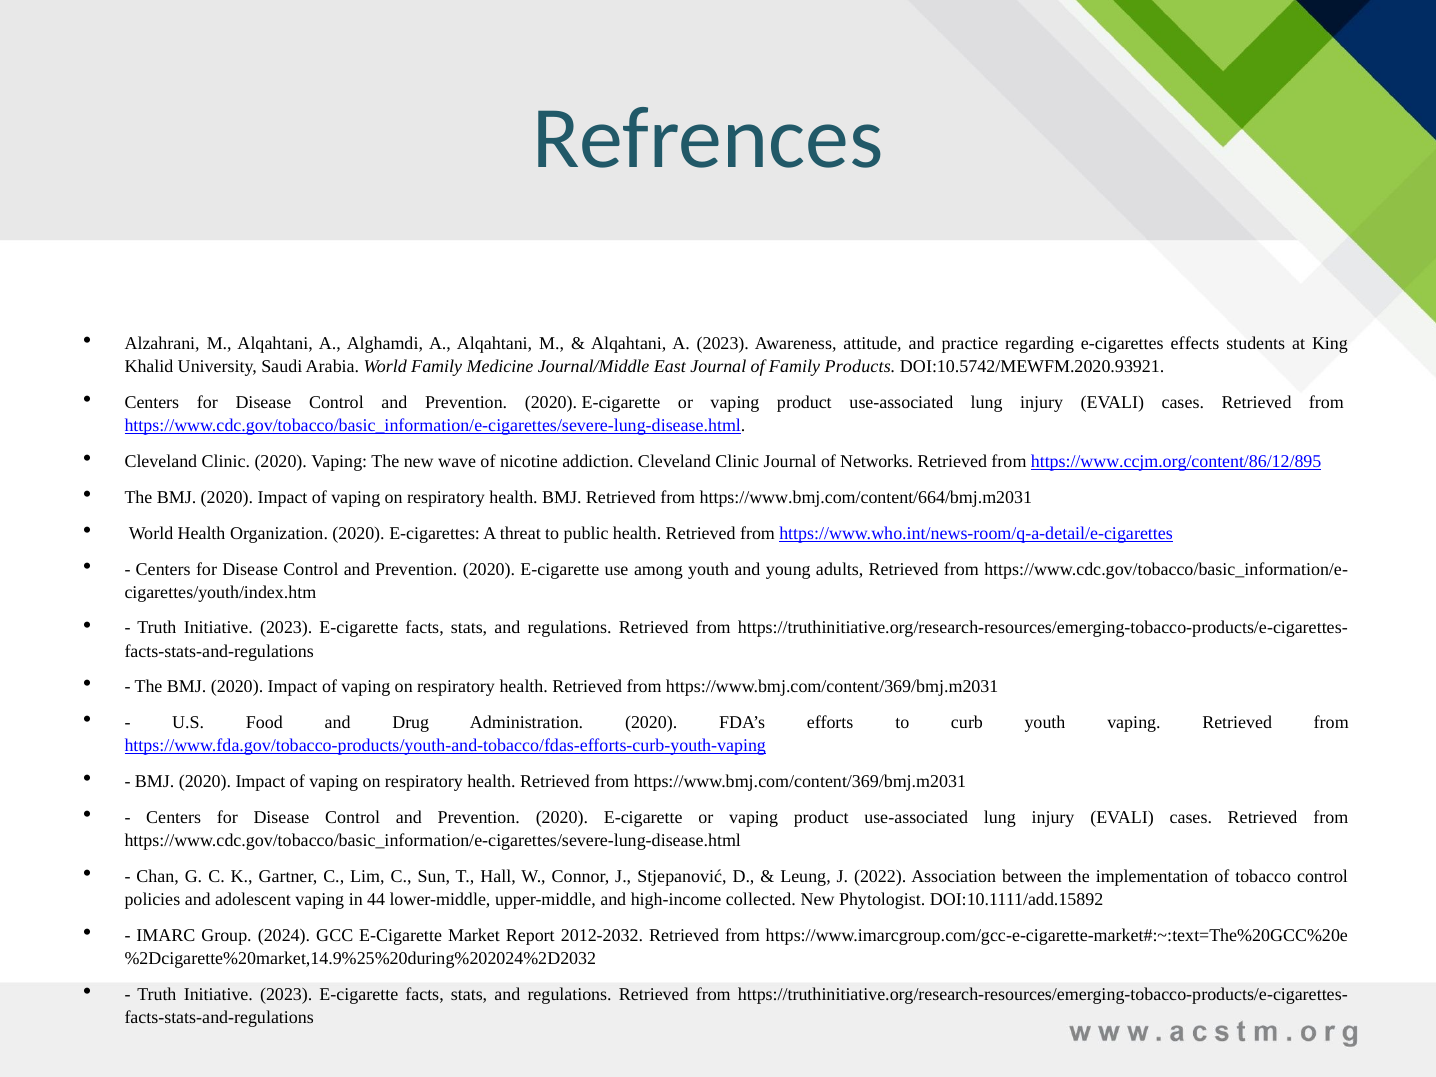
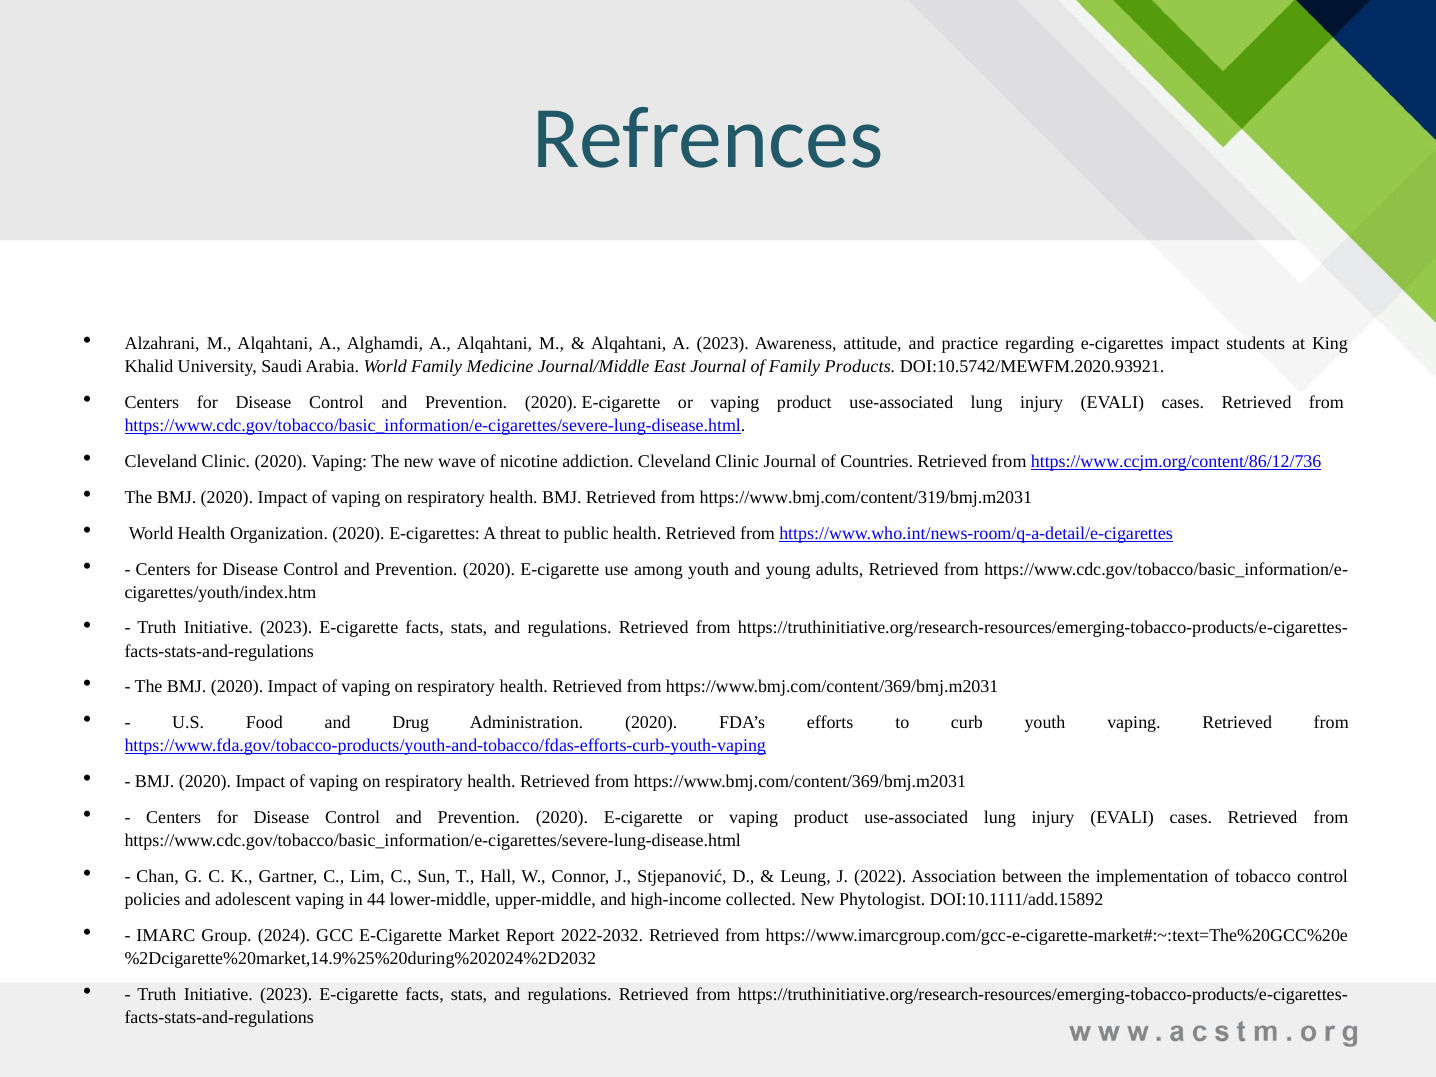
e-cigarettes effects: effects -> impact (1195, 344)
Networks: Networks -> Countries (877, 462)
https://www.ccjm.org/content/86/12/895: https://www.ccjm.org/content/86/12/895 -> https://www.ccjm.org/content/86/12/736 (1176, 462)
https://www.bmj.com/content/664/bmj.m2031: https://www.bmj.com/content/664/bmj.m2031 -> https://www.bmj.com/content/319/bmj.m2031 (866, 497)
2012-2032: 2012-2032 -> 2022-2032 (602, 935)
